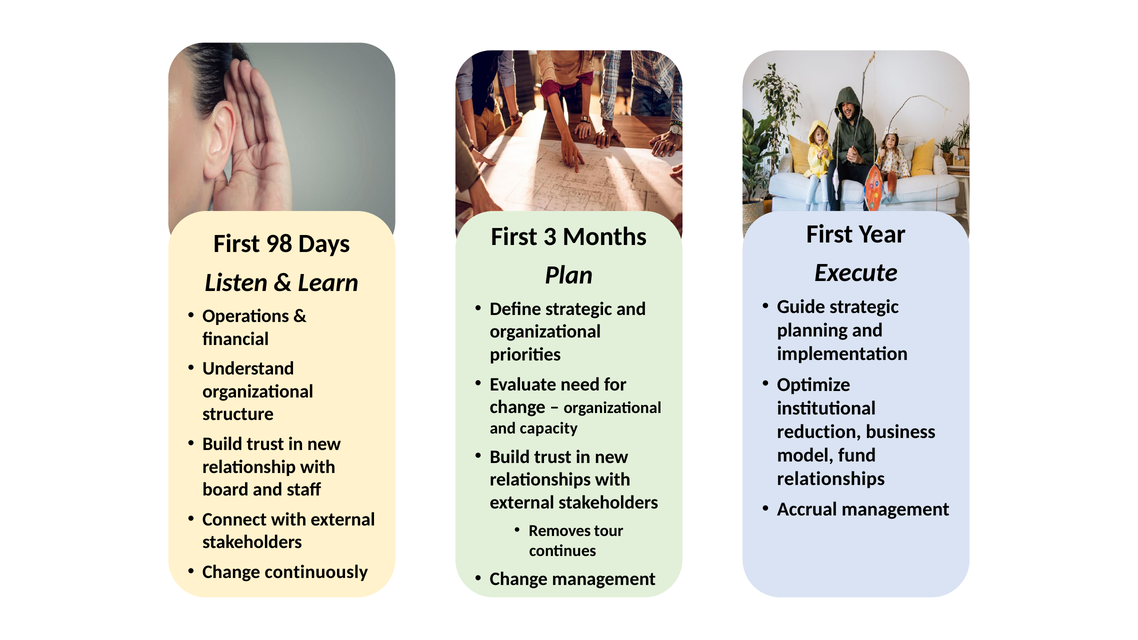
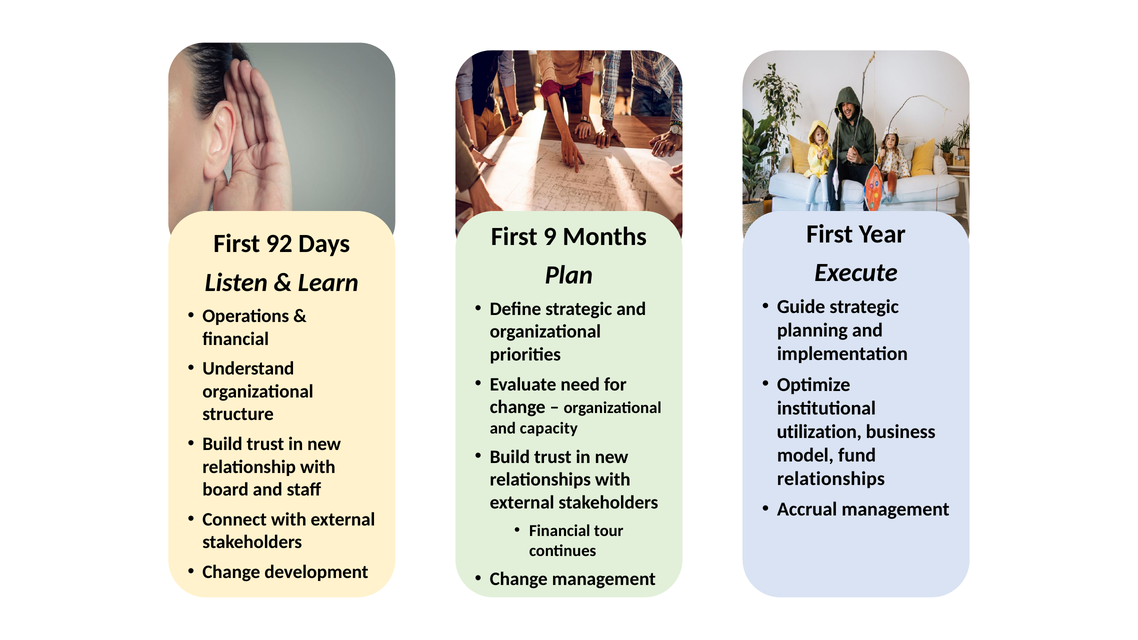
3: 3 -> 9 (550, 237)
98: 98 -> 92 (279, 244)
reduction: reduction -> utilization (819, 432)
Removes: Removes -> Financial (560, 531)
continuously: continuously -> development (316, 572)
